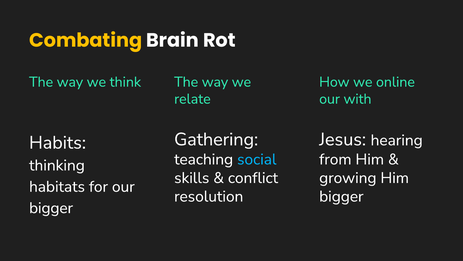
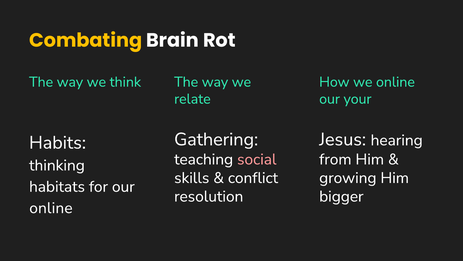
with: with -> your (358, 99)
social colour: light blue -> pink (257, 159)
bigger: bigger -> online (51, 208)
